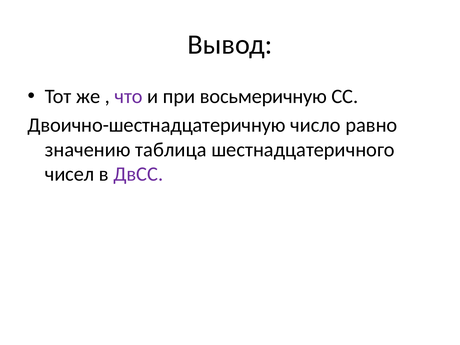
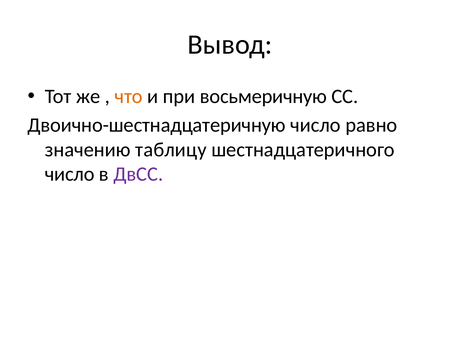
что colour: purple -> orange (129, 96)
таблица: таблица -> таблицу (171, 150)
чисел: чисел -> число (70, 174)
